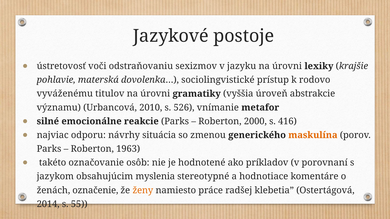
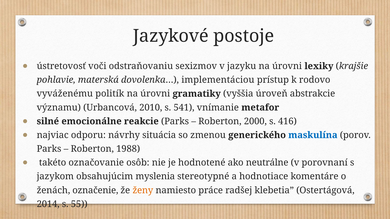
sociolingvistické: sociolingvistické -> implementáciou (218, 80)
titulov: titulov -> politík (110, 94)
526: 526 -> 541 (184, 108)
maskulína colour: orange -> blue (313, 135)
1963: 1963 -> 1988 (128, 149)
príkladov: príkladov -> neutrálne (267, 163)
